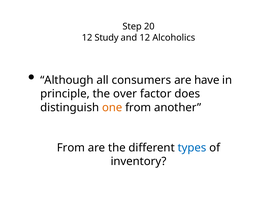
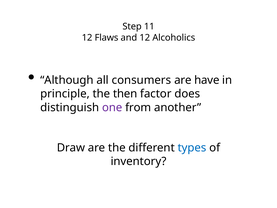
20: 20 -> 11 (149, 27)
Study: Study -> Flaws (107, 38)
over: over -> then (125, 94)
one colour: orange -> purple (112, 107)
From: From -> Draw (71, 148)
